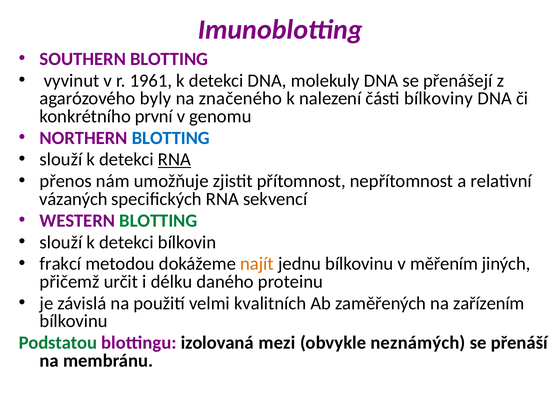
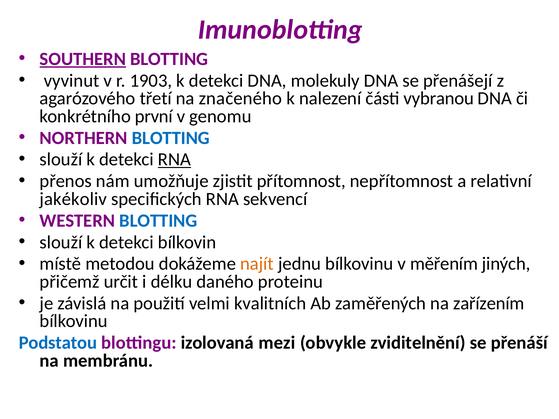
SOUTHERN underline: none -> present (83, 59)
1961: 1961 -> 1903 (151, 81)
byly: byly -> třetí (156, 98)
bílkoviny: bílkoviny -> vybranou (439, 98)
vázaných: vázaných -> jakékoliv (73, 199)
BLOTTING colour: green -> blue (158, 221)
frakcí: frakcí -> místě (60, 264)
Podstatou colour: green -> blue (58, 343)
neznámých: neznámých -> zviditelnění (418, 343)
